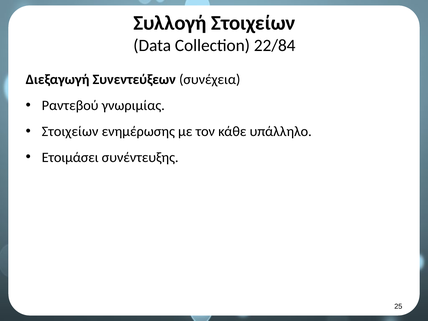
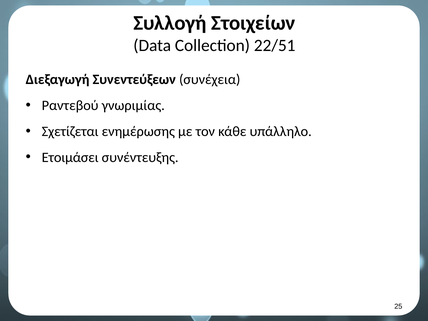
22/84: 22/84 -> 22/51 (275, 45)
Στοιχείων: Στοιχείων -> Σχετίζεται (70, 131)
